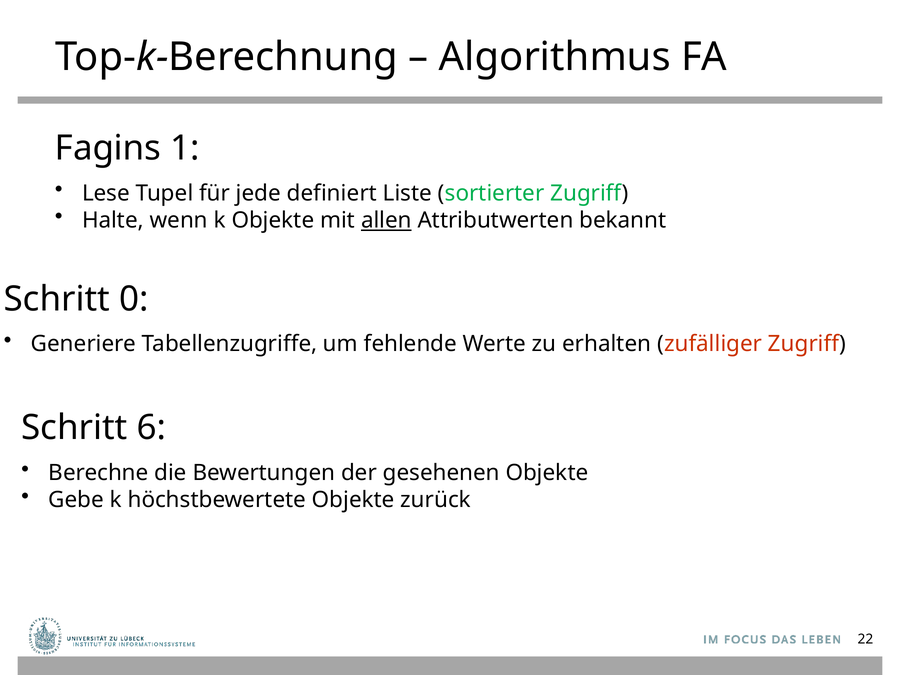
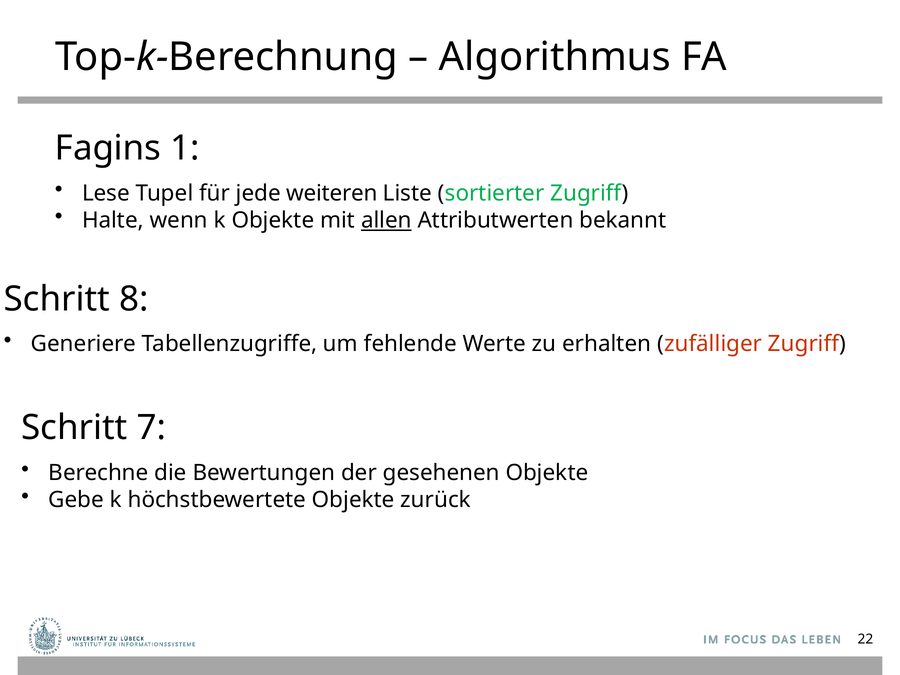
definiert: definiert -> weiteren (332, 193)
0: 0 -> 8 (134, 299)
6: 6 -> 7 (151, 428)
